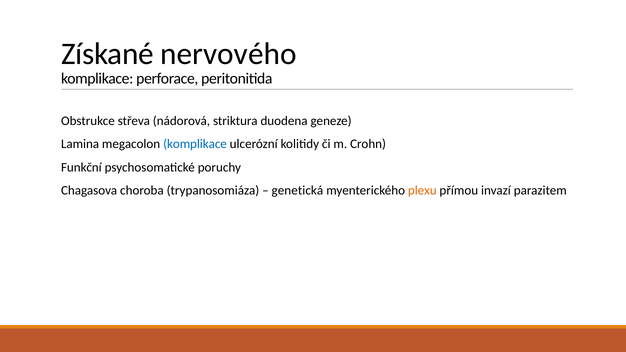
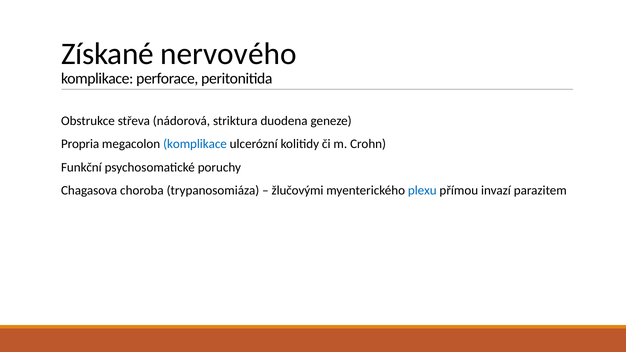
Lamina: Lamina -> Propria (80, 144)
genetická: genetická -> žlučovými (298, 190)
plexu colour: orange -> blue (422, 190)
